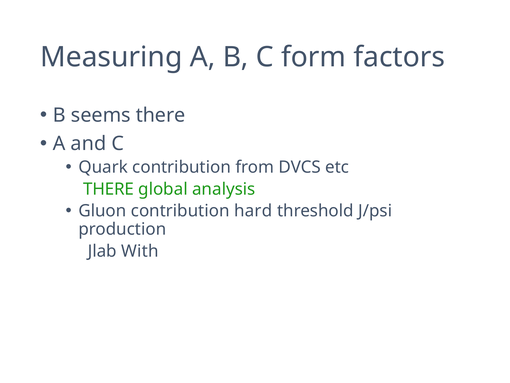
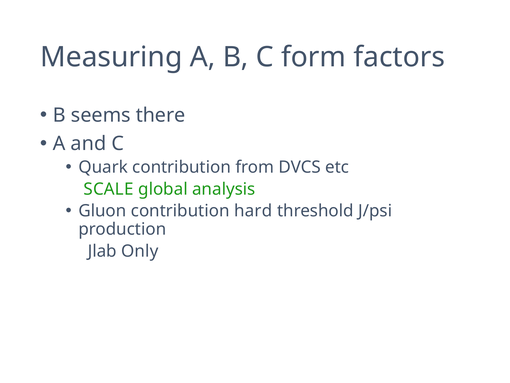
THERE: THERE -> SCALE (108, 189)
With: With -> Only (140, 251)
